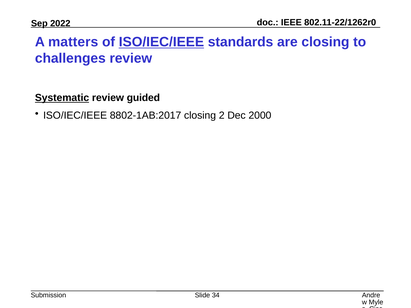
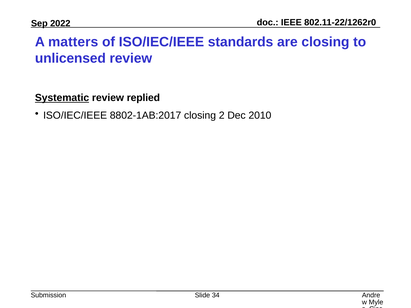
ISO/IEC/IEEE underline: present -> none (161, 42)
challenges: challenges -> unlicensed (70, 59)
guided: guided -> replied (143, 98)
2000: 2000 -> 2010 (260, 115)
